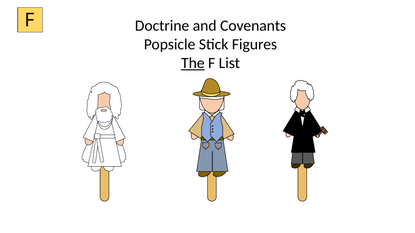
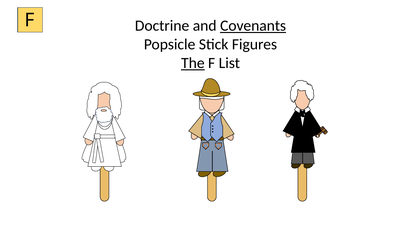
Covenants underline: none -> present (253, 26)
